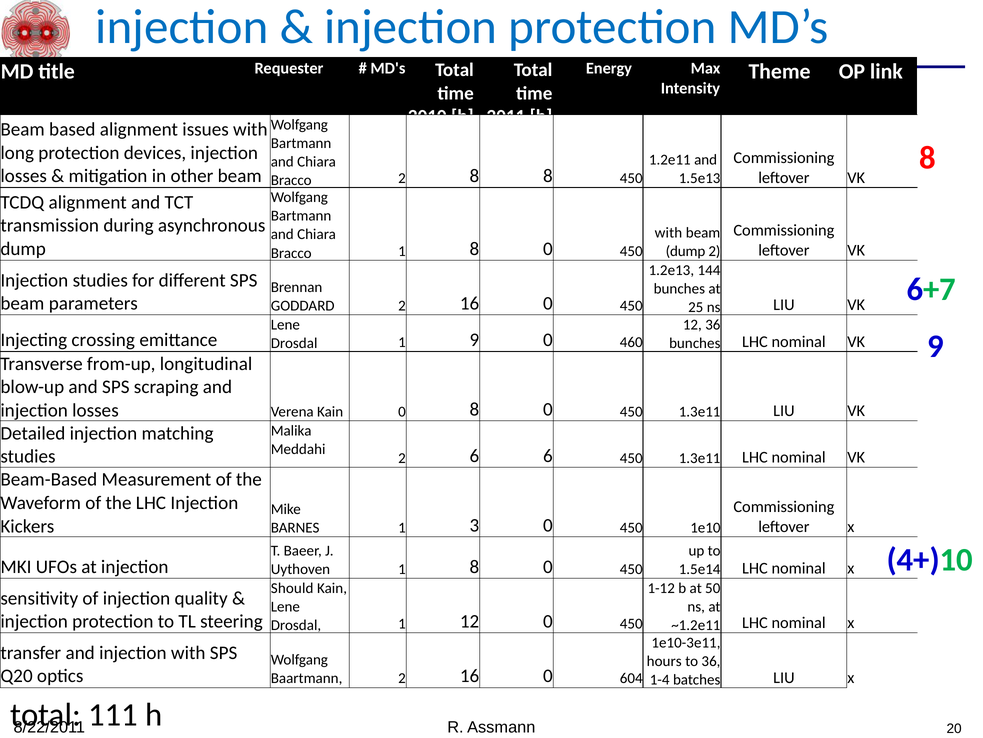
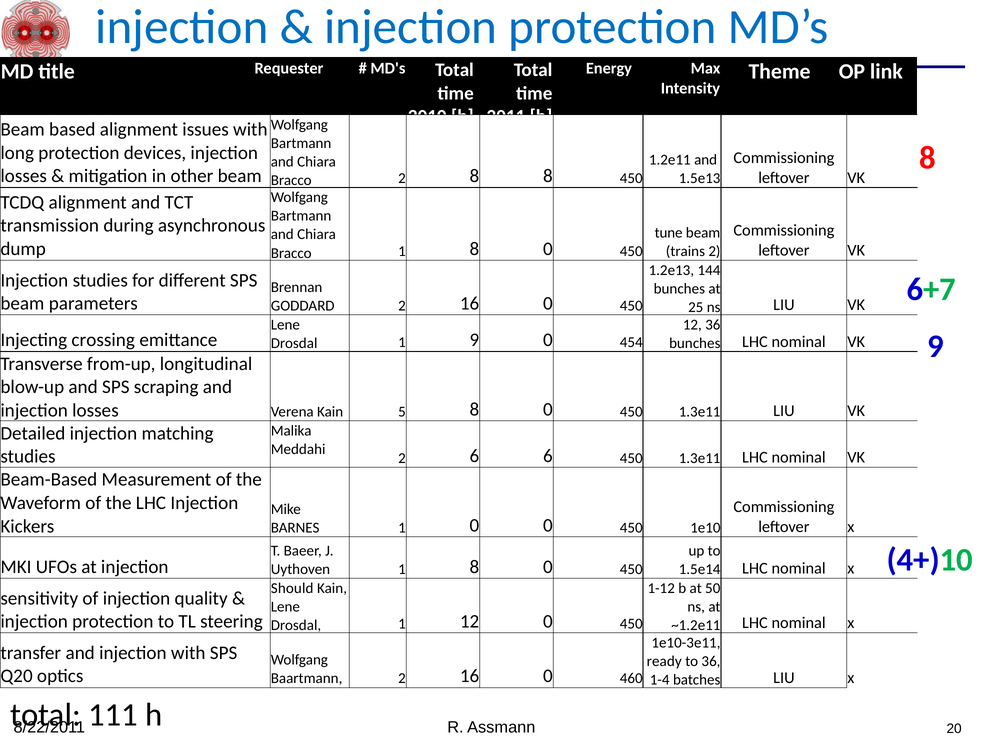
with: with -> tune (669, 232)
dump: dump -> trains (685, 251)
460: 460 -> 454 (631, 342)
Kain 0: 0 -> 5 (402, 411)
1 3: 3 -> 0 (474, 525)
hours: hours -> ready (664, 661)
604: 604 -> 460 (631, 678)
